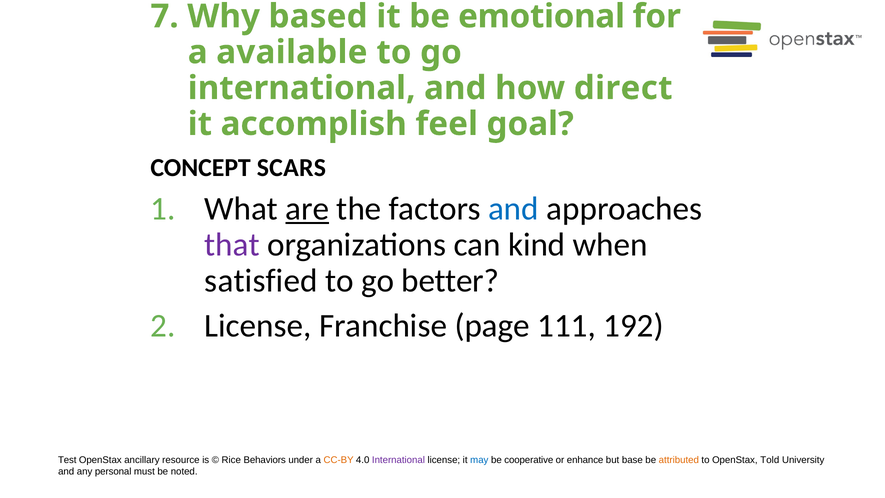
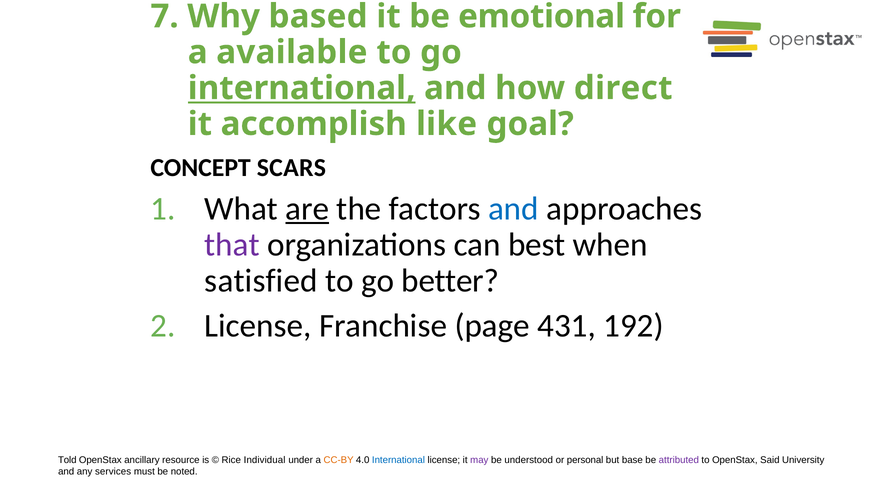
international underline: none -> present (302, 88)
feel: feel -> like (446, 124)
kind: kind -> best (537, 245)
111: 111 -> 431 (567, 326)
Test: Test -> Told (67, 460)
Behaviors: Behaviors -> Individual (265, 460)
International colour: purple -> blue (398, 460)
may colour: blue -> purple (479, 460)
cooperative: cooperative -> understood (529, 460)
enhance: enhance -> personal (585, 460)
attributed colour: orange -> purple (679, 460)
Told: Told -> Said (770, 460)
personal: personal -> services (113, 471)
